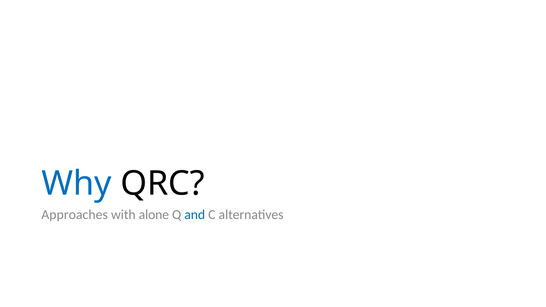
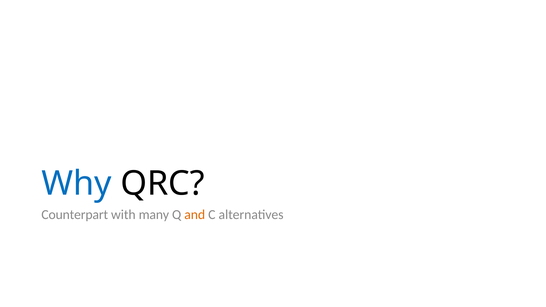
Approaches: Approaches -> Counterpart (75, 215)
alone: alone -> many (154, 215)
and colour: blue -> orange (195, 215)
